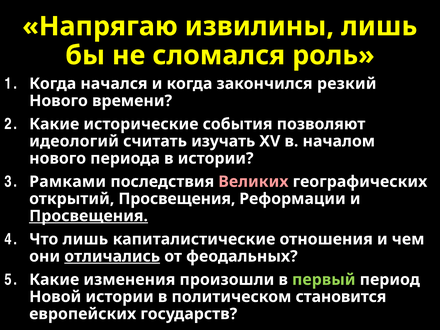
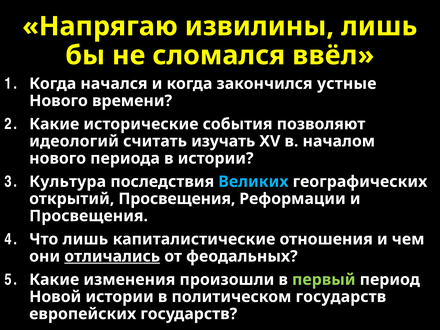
роль: роль -> ввёл (333, 55)
резкий: резкий -> устные (347, 84)
Рамками: Рамками -> Культура (68, 182)
Великих colour: pink -> light blue (253, 182)
Просвещения underline: present -> none (89, 216)
политическом становится: становится -> государств (341, 297)
